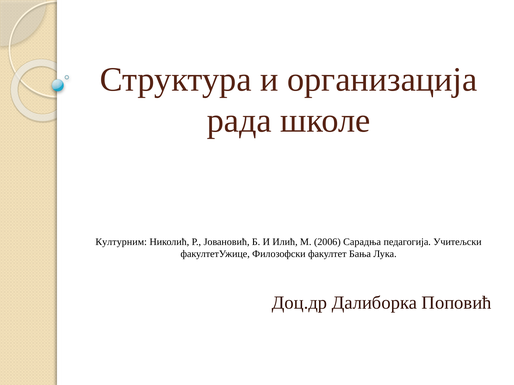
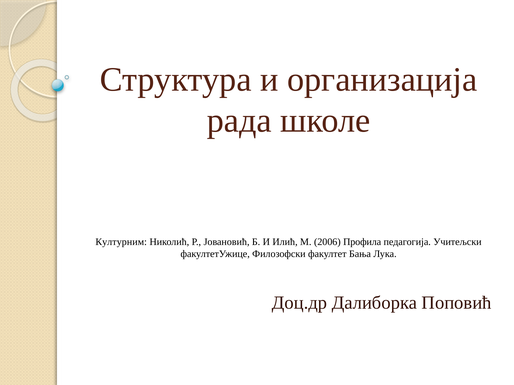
Сарадња: Сарадња -> Профила (362, 242)
